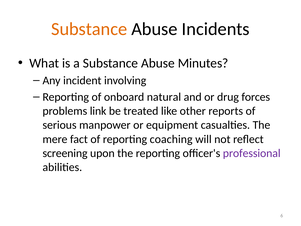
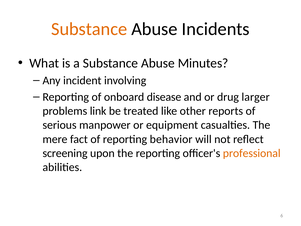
natural: natural -> disease (164, 97)
forces: forces -> larger (256, 97)
coaching: coaching -> behavior (171, 139)
professional colour: purple -> orange (252, 153)
